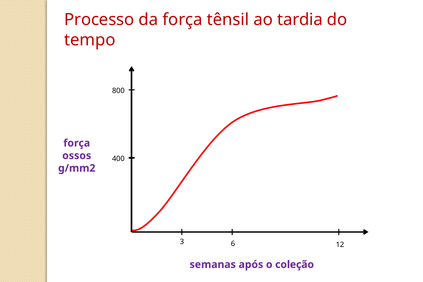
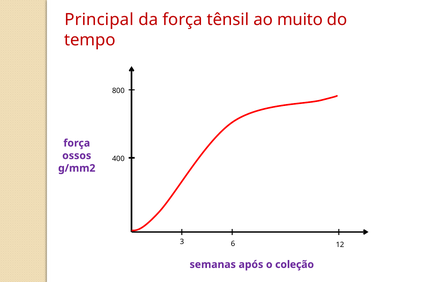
Processo: Processo -> Principal (99, 20)
tardia: tardia -> muito (300, 20)
